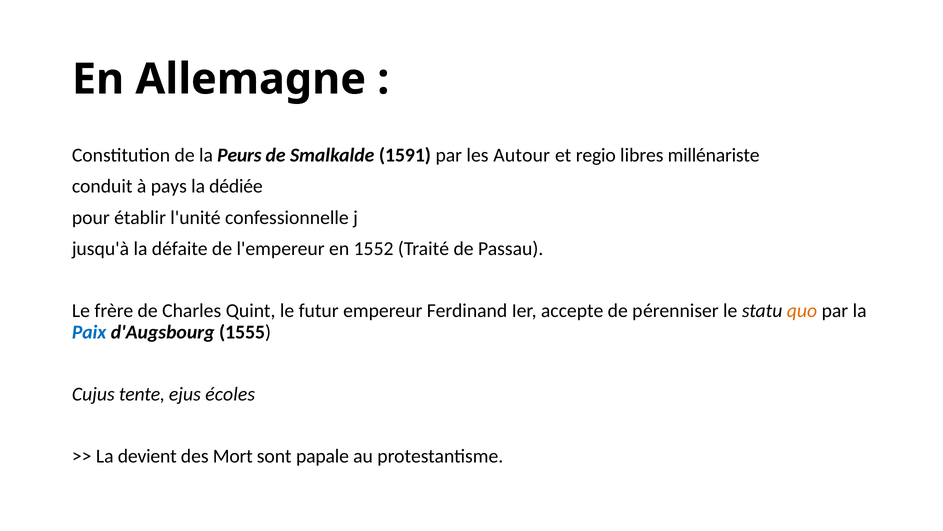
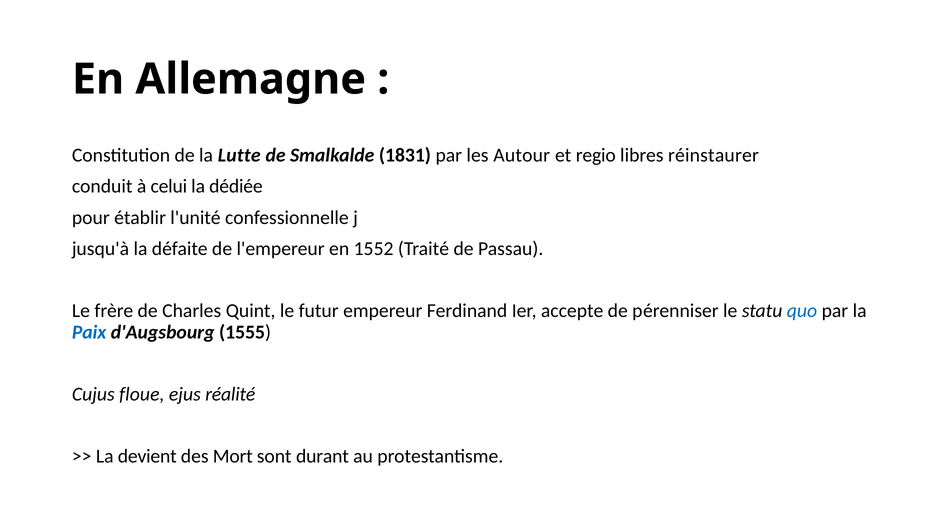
Peurs: Peurs -> Lutte (239, 155)
1591: 1591 -> 1831 (405, 155)
millénariste: millénariste -> réinstaurer (713, 155)
pays: pays -> celui (169, 186)
quo colour: orange -> blue (802, 310)
tente: tente -> floue (142, 394)
écoles: écoles -> réalité (230, 394)
papale: papale -> durant (322, 456)
